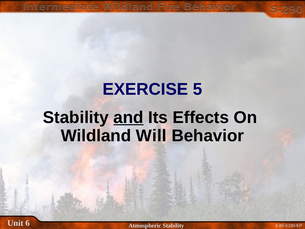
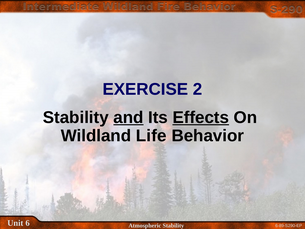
5: 5 -> 2 (198, 89)
Effects underline: none -> present (201, 117)
Will: Will -> Life (151, 136)
